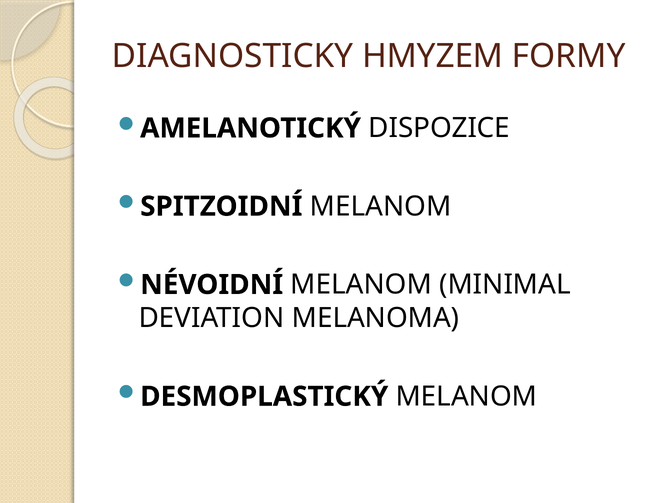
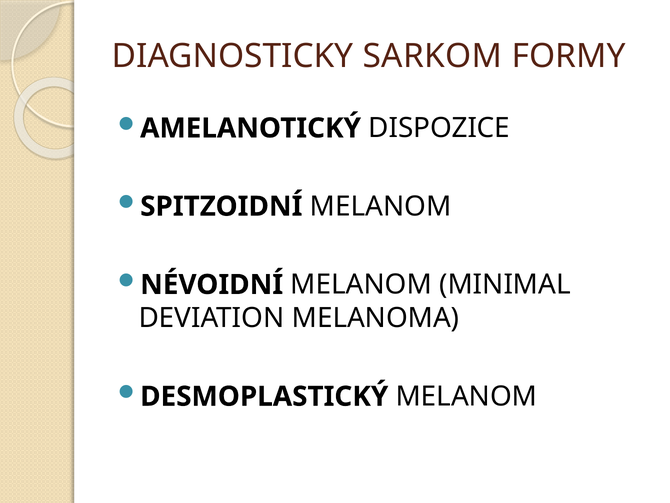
HMYZEM: HMYZEM -> SARKOM (432, 56)
